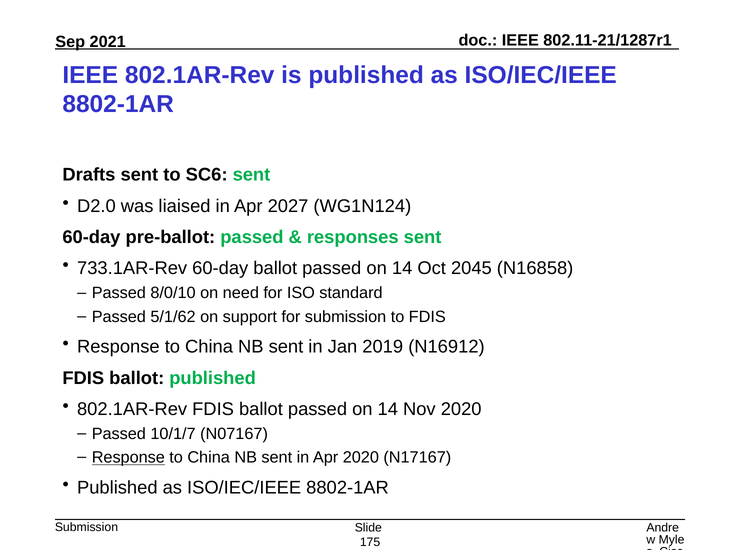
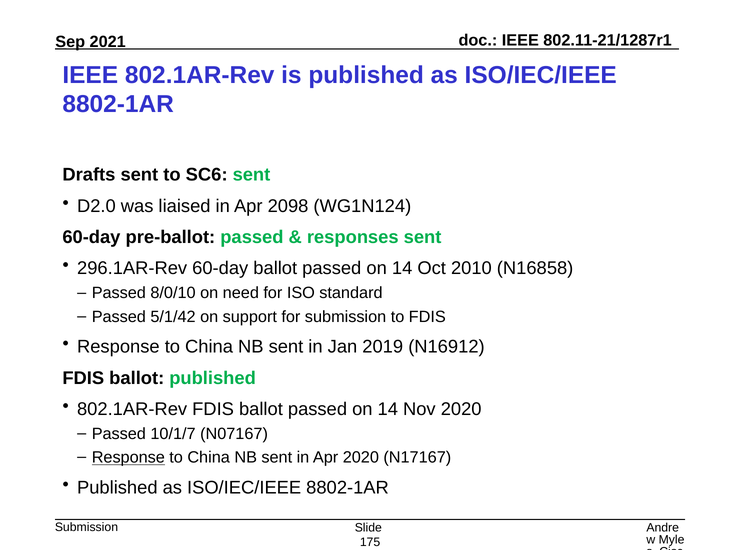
2027: 2027 -> 2098 (288, 206)
733.1AR-Rev: 733.1AR-Rev -> 296.1AR-Rev (132, 269)
2045: 2045 -> 2010 (471, 269)
5/1/62: 5/1/62 -> 5/1/42 (173, 317)
